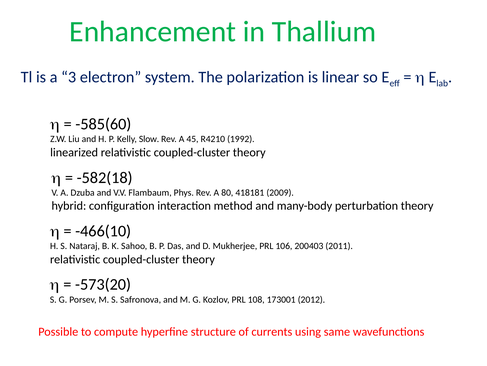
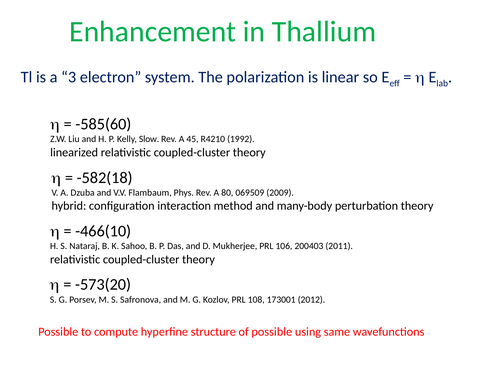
418181: 418181 -> 069509 (250, 192)
of currents: currents -> possible (272, 331)
